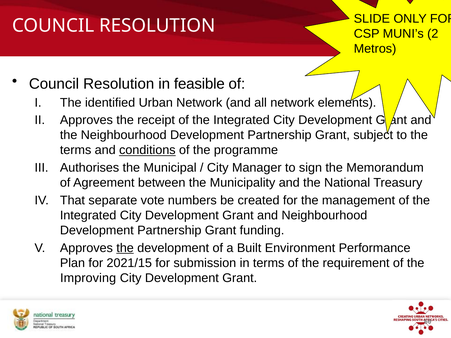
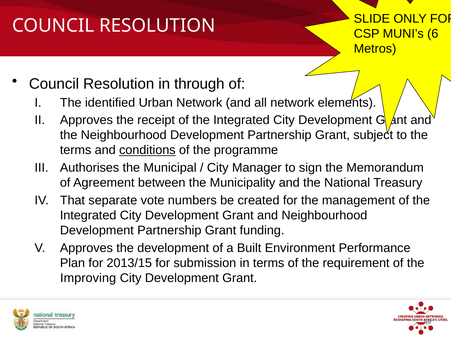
2: 2 -> 6 (433, 34)
feasible: feasible -> through (199, 84)
the underline: present -> none (125, 248)
2021/15: 2021/15 -> 2013/15 (129, 263)
